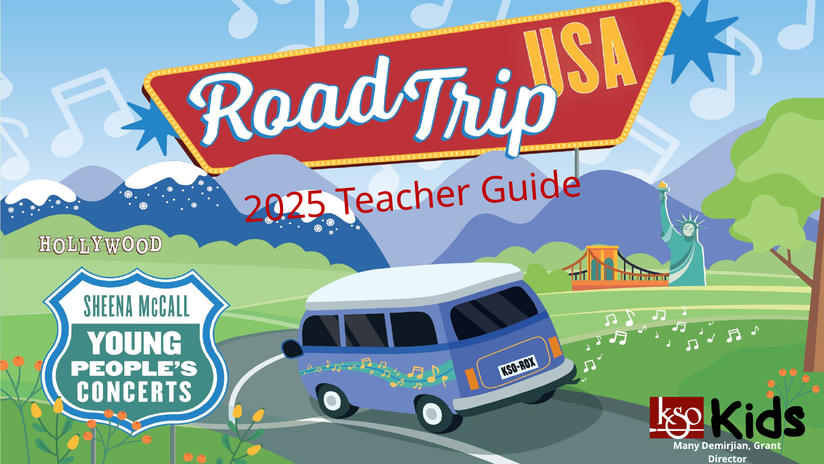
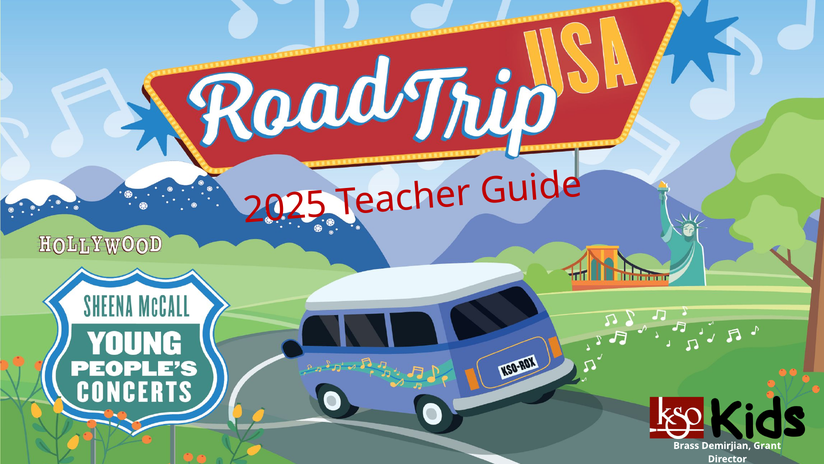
Many: Many -> Brass (686, 445)
